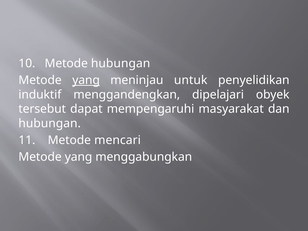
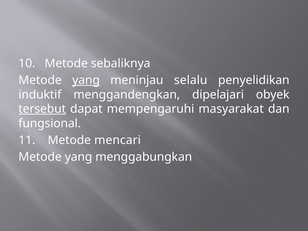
Metode hubungan: hubungan -> sebaliknya (121, 63)
untuk: untuk -> selalu (191, 80)
tersebut underline: none -> present (42, 109)
hubungan: hubungan -> fungsional (50, 123)
